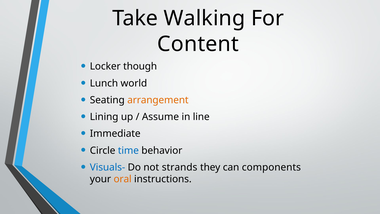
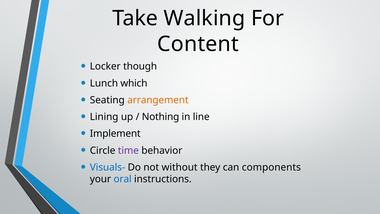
world: world -> which (134, 83)
Assume: Assume -> Nothing (161, 117)
Immediate: Immediate -> Implement (115, 134)
time colour: blue -> purple (128, 150)
strands: strands -> without (180, 167)
oral colour: orange -> blue (123, 179)
